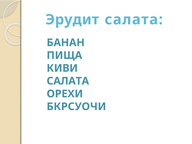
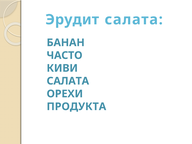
ПИЩА: ПИЩА -> ЧАСТО (64, 55)
БКРСУОЧИ: БКРСУОЧИ -> ПРОДУКТА (76, 107)
